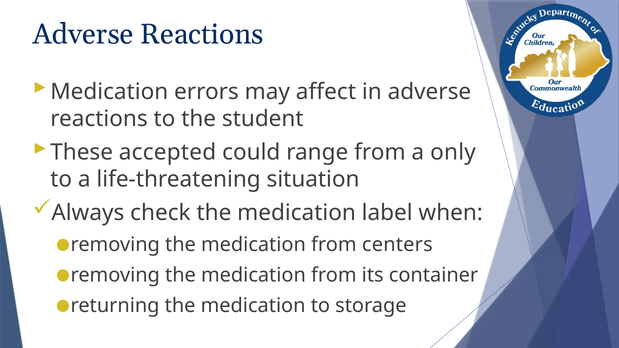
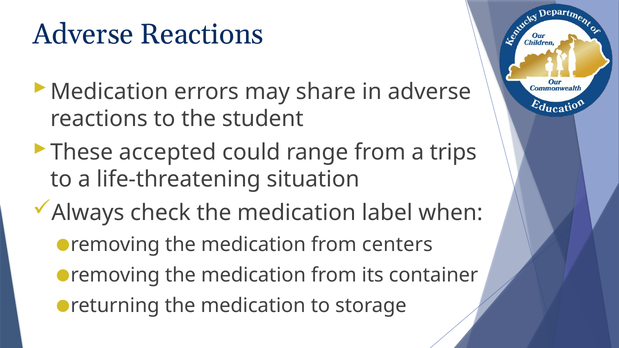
affect: affect -> share (326, 92)
only: only -> trips (453, 152)
